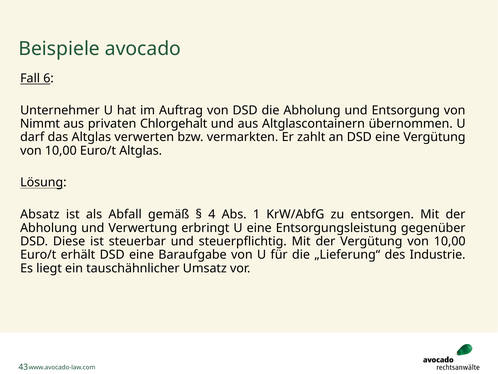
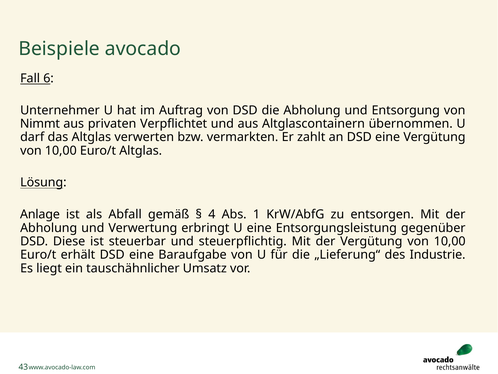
Chlorgehalt: Chlorgehalt -> Verpflichtet (174, 124)
Absatz: Absatz -> Anlage (40, 214)
